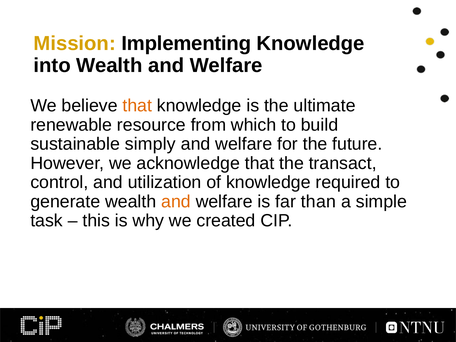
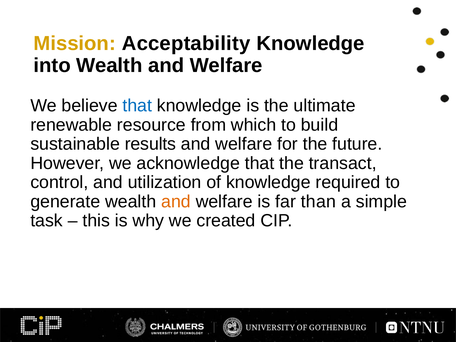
Implementing: Implementing -> Acceptability (186, 43)
that colour: orange -> blue (137, 106)
simply: simply -> results (150, 144)
